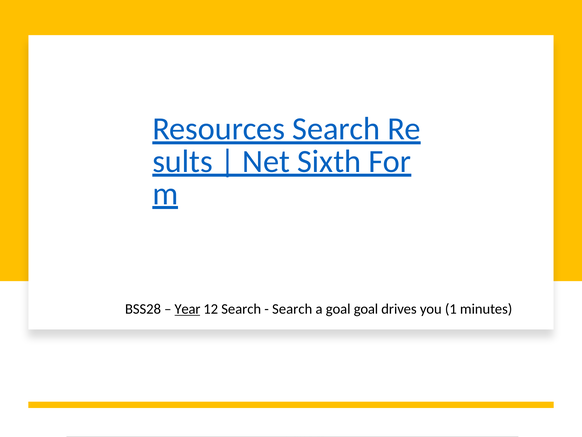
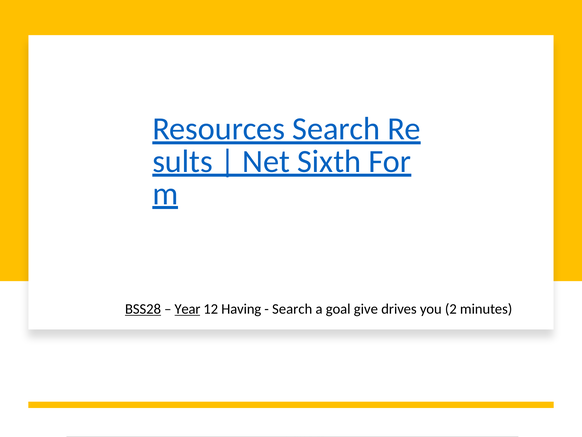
BSS28 underline: none -> present (143, 309)
12 Search: Search -> Having (241, 309)
goal goal: goal -> give (366, 309)
1: 1 -> 2 (451, 309)
